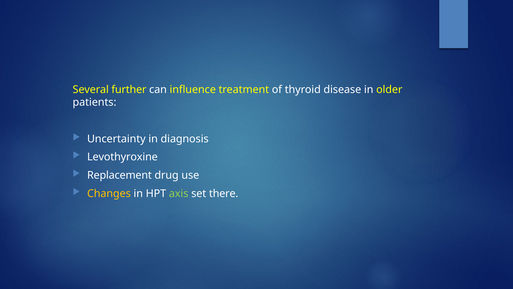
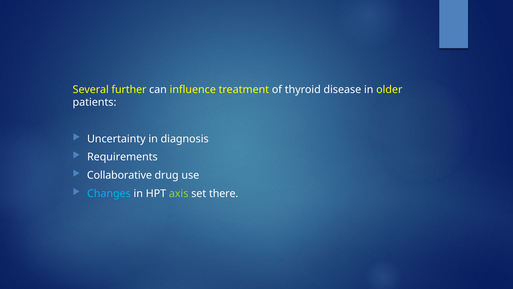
Levothyroxine: Levothyroxine -> Requirements (122, 157)
Replacement: Replacement -> Collaborative (119, 175)
Changes colour: yellow -> light blue (109, 193)
